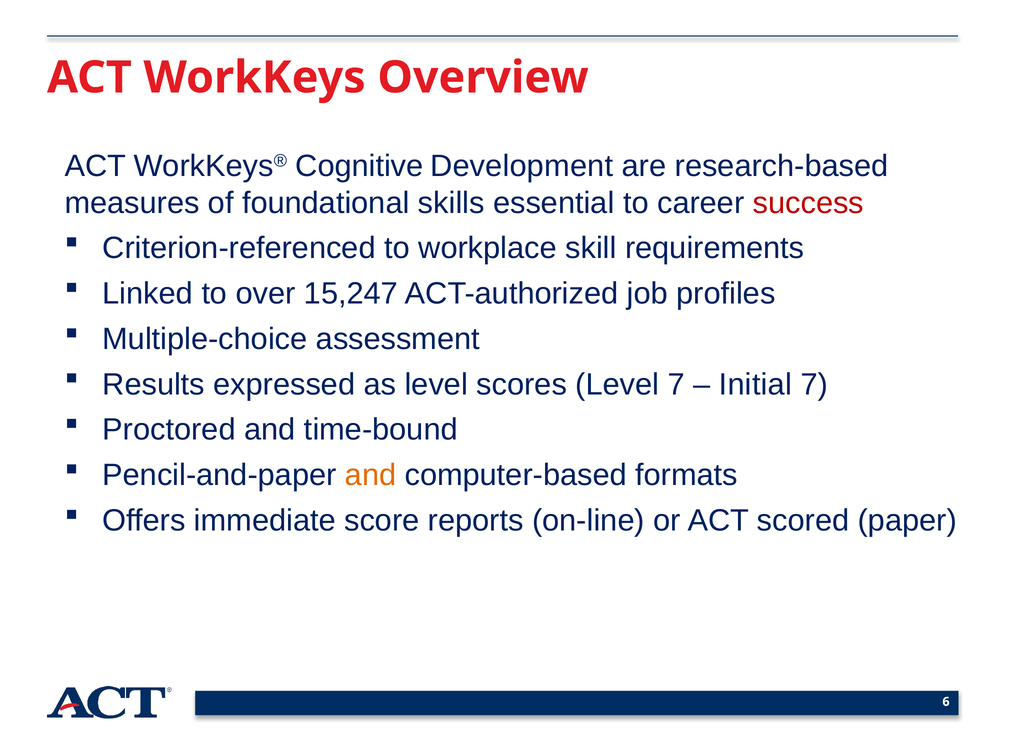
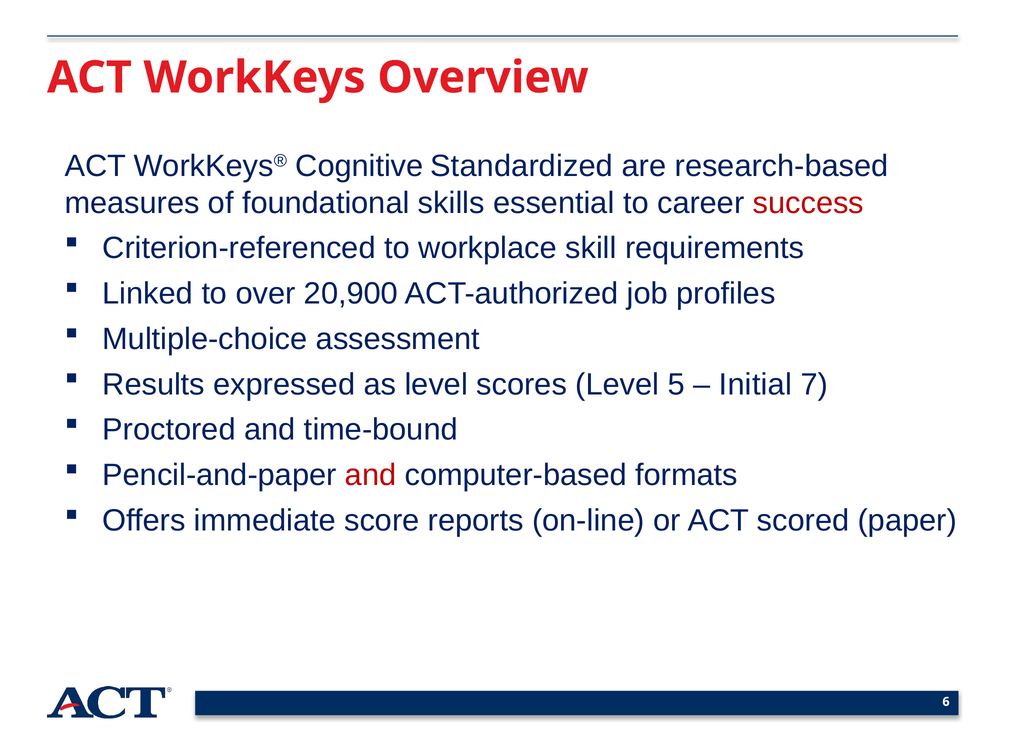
Development: Development -> Standardized (522, 166)
15,247: 15,247 -> 20,900 (351, 294)
Level 7: 7 -> 5 (676, 385)
and colour: orange -> red (371, 476)
